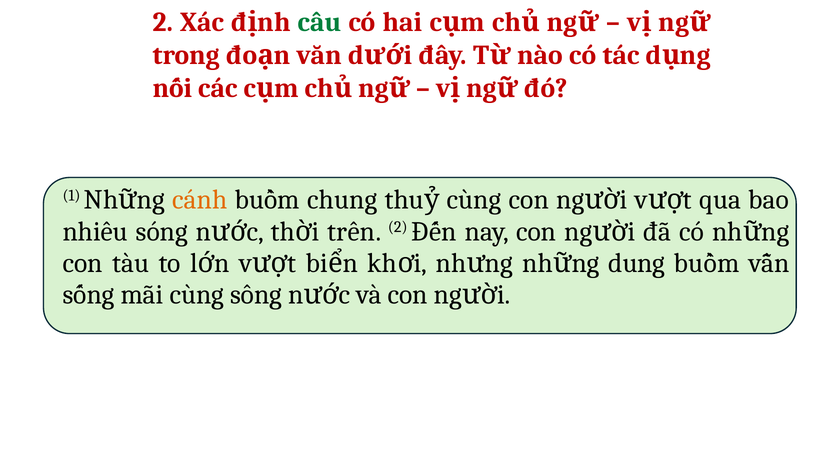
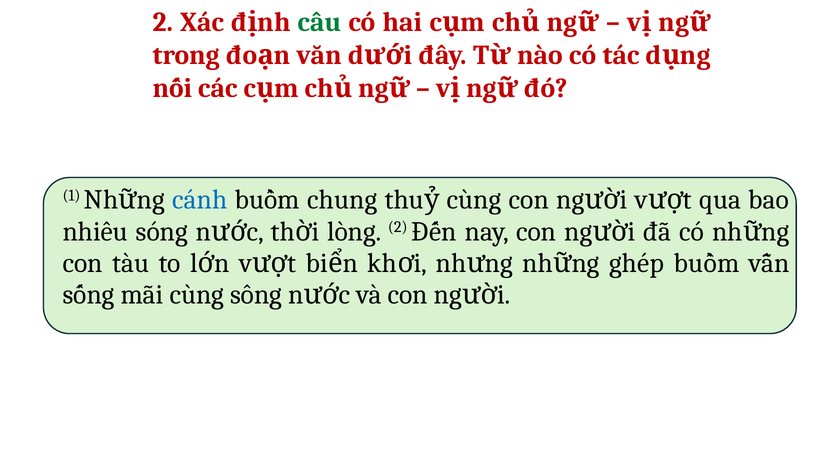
cánh colour: orange -> blue (200, 200)
trên: trên -> lòng (354, 232)
dung: dung -> ghép (636, 263)
